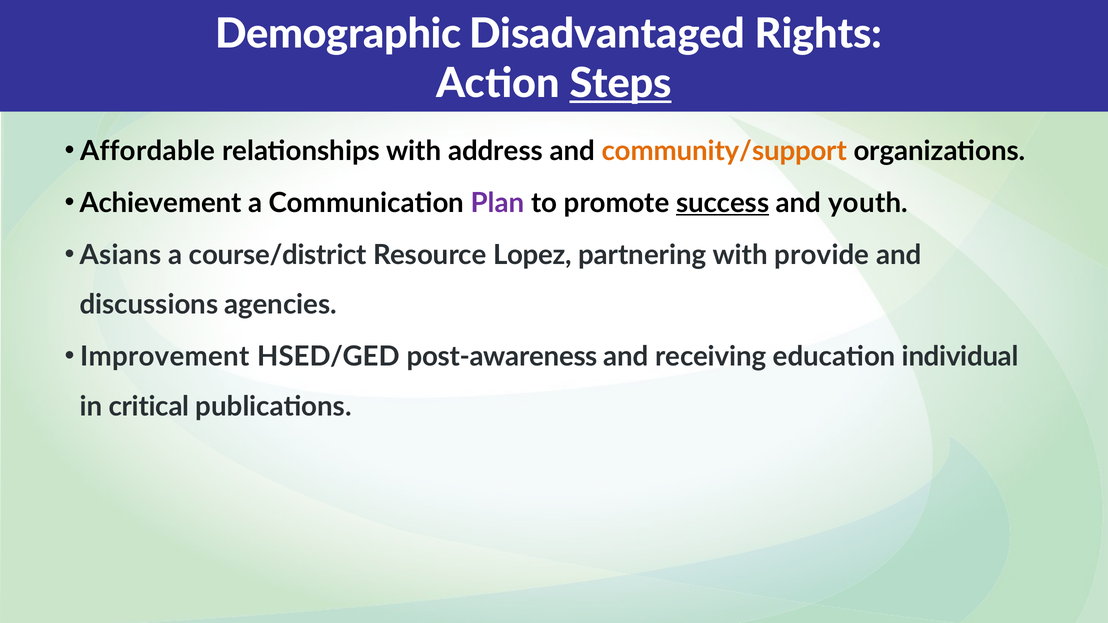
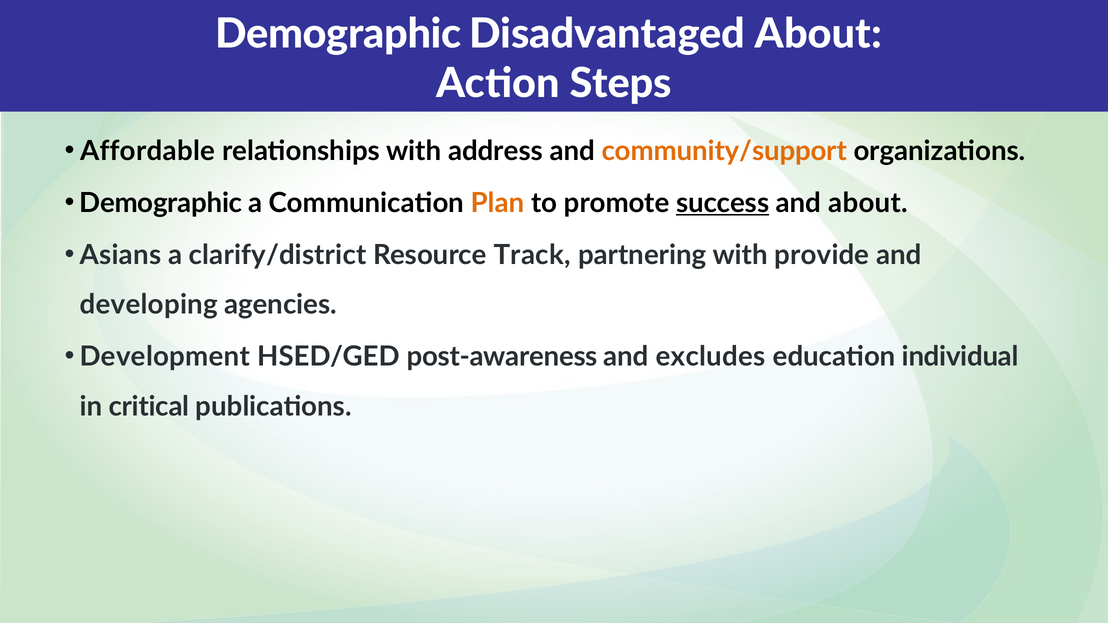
Disadvantaged Rights: Rights -> About (818, 34)
Steps underline: present -> none (621, 84)
Achievement: Achievement -> Demographic (161, 203)
Plan colour: purple -> orange (498, 203)
and youth: youth -> about (868, 203)
course/district: course/district -> clarify/district (278, 255)
Lopez: Lopez -> Track (532, 255)
discussions: discussions -> developing (149, 305)
Improvement: Improvement -> Development (165, 357)
receiving: receiving -> excludes (711, 357)
